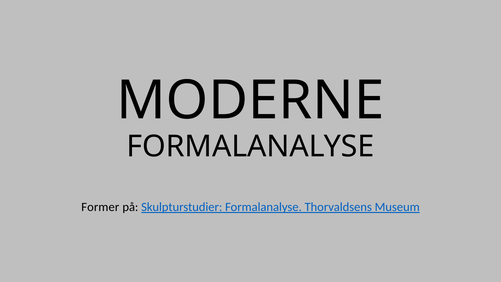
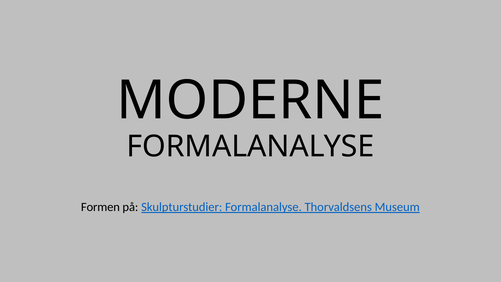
Former: Former -> Formen (100, 207)
